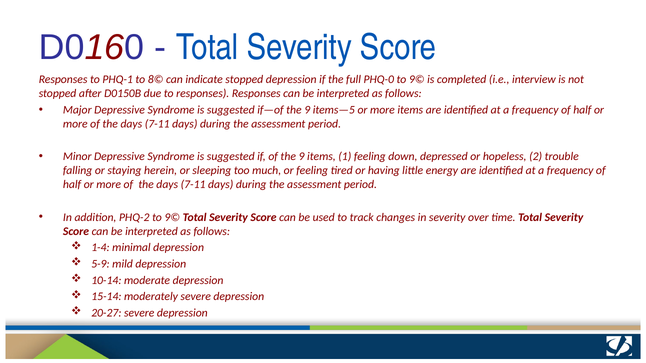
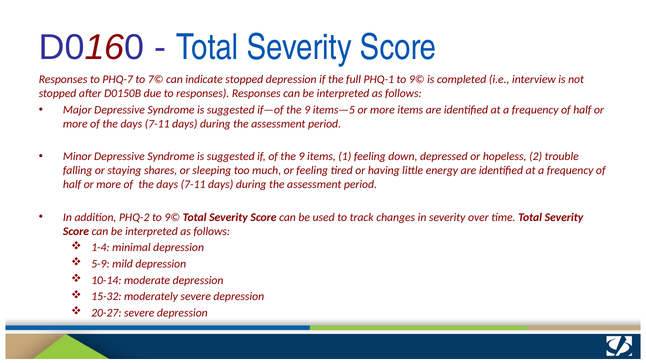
PHQ-1: PHQ-1 -> PHQ-7 (118, 80)
8©: 8© -> 7© (156, 80)
PHQ-0: PHQ-0 -> PHQ-1 (379, 80)
herein: herein -> shares (161, 171)
15-14: 15-14 -> 15-32 (106, 297)
